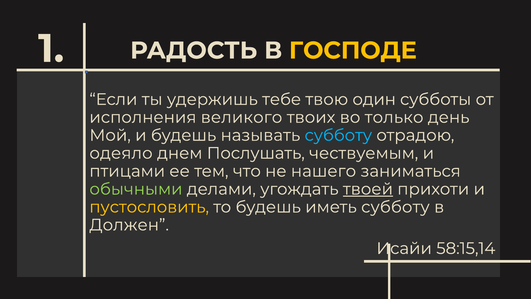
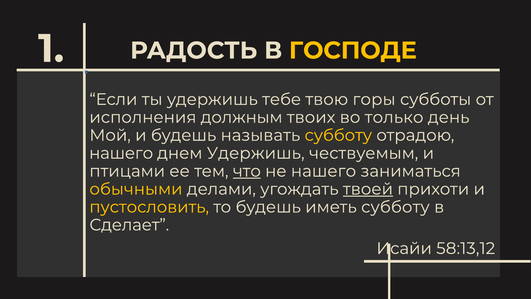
один: один -> горы (374, 99)
великого: великого -> должным (242, 117)
субботу colour: light blue -> yellow (338, 135)
одеяло: одеяло -> нашего (121, 153)
днем Послушать: Послушать -> Удержишь (256, 153)
что underline: none -> present (247, 171)
обычными colour: light green -> yellow (136, 189)
Должен: Должен -> Сделает (129, 225)
58:15,14: 58:15,14 -> 58:13,12 (466, 248)
